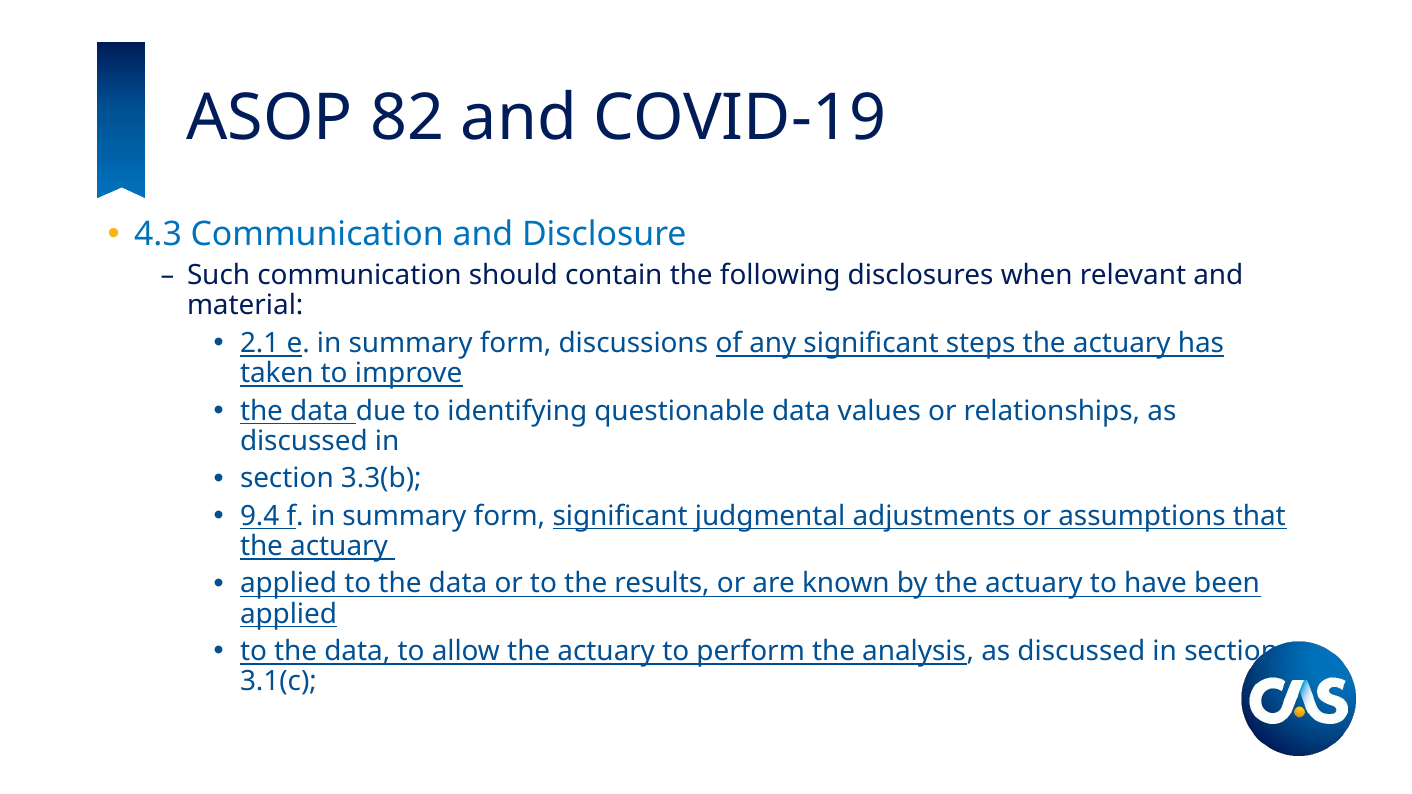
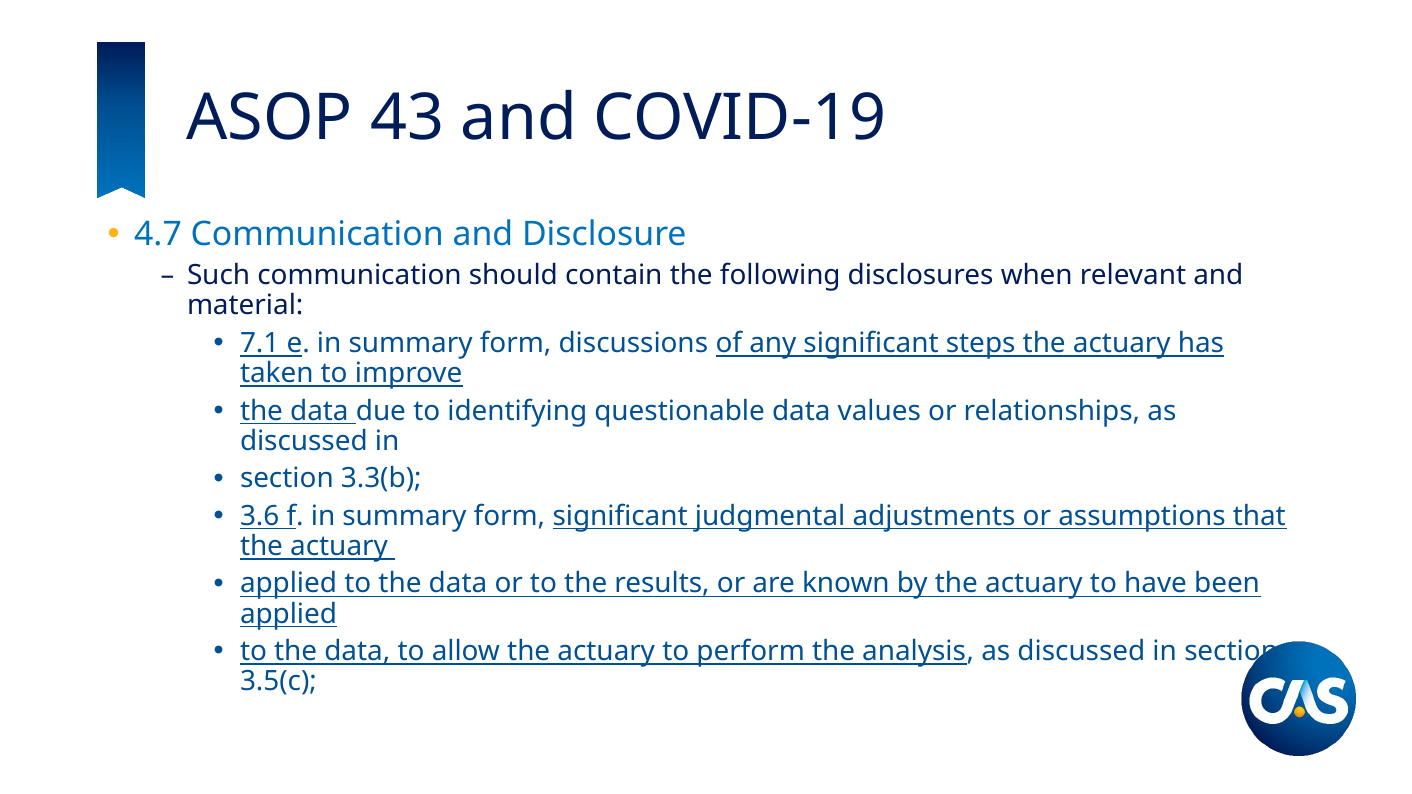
82: 82 -> 43 (407, 119)
4.3: 4.3 -> 4.7 (158, 235)
2.1: 2.1 -> 7.1 (260, 343)
9.4: 9.4 -> 3.6 (260, 516)
3.1(c: 3.1(c -> 3.5(c (278, 682)
